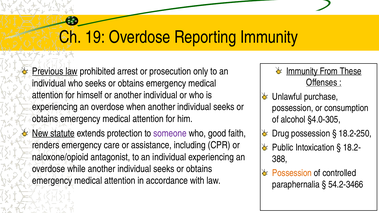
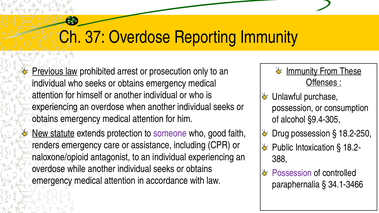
19: 19 -> 37 (95, 37)
§4.0-305: §4.0-305 -> §9.4-305 (324, 119)
Possession colour: orange -> purple (292, 173)
54.2-3466: 54.2-3466 -> 34.1-3466 (346, 185)
